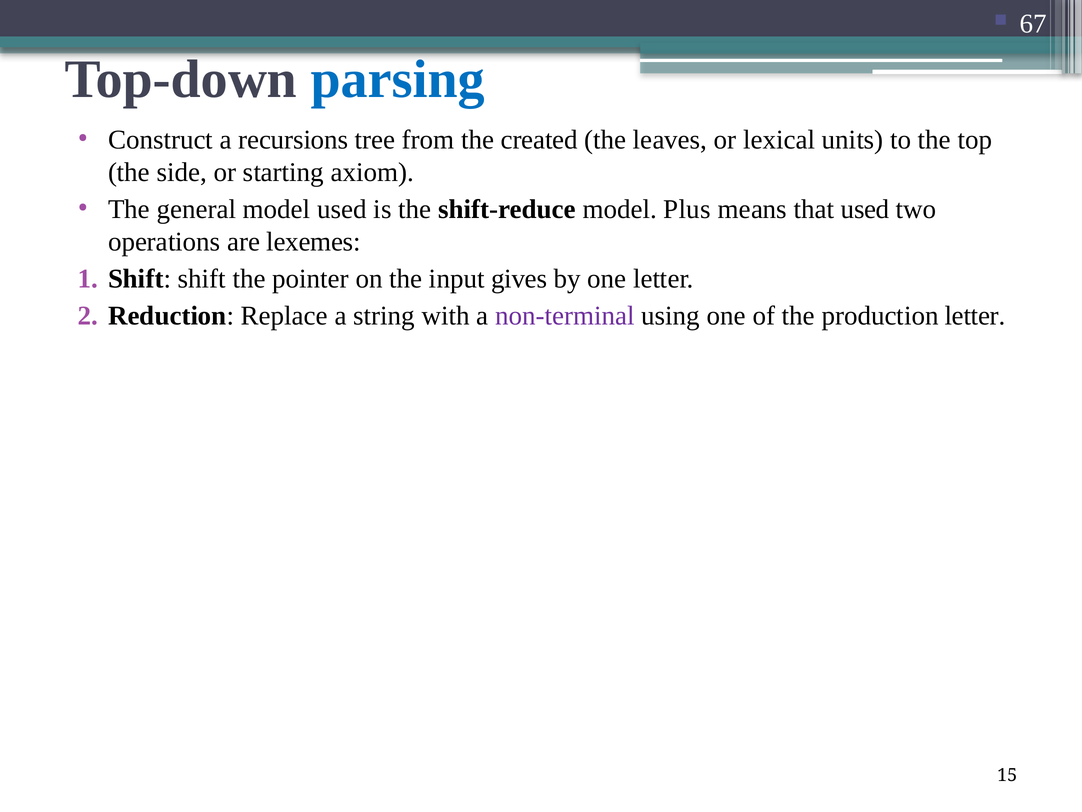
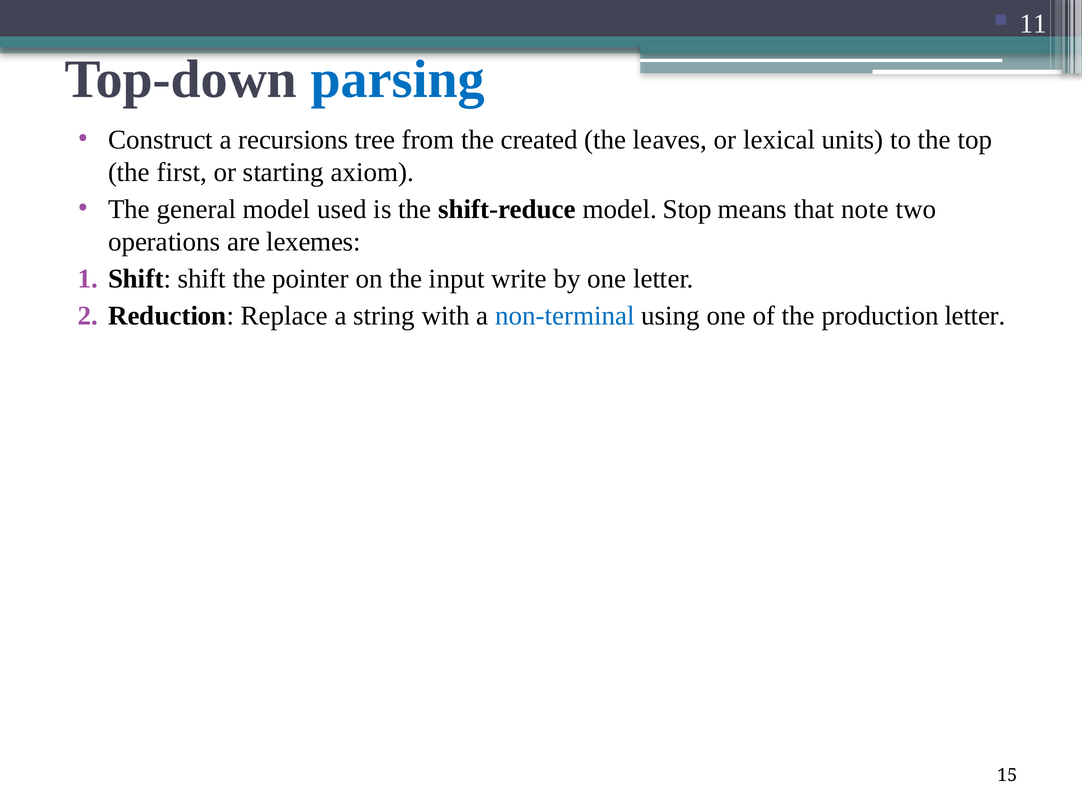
67: 67 -> 11 (1033, 24)
side: side -> first (182, 172)
Plus: Plus -> Stop (687, 209)
that used: used -> note (865, 209)
gives: gives -> write (519, 278)
non-terminal colour: purple -> blue (565, 315)
